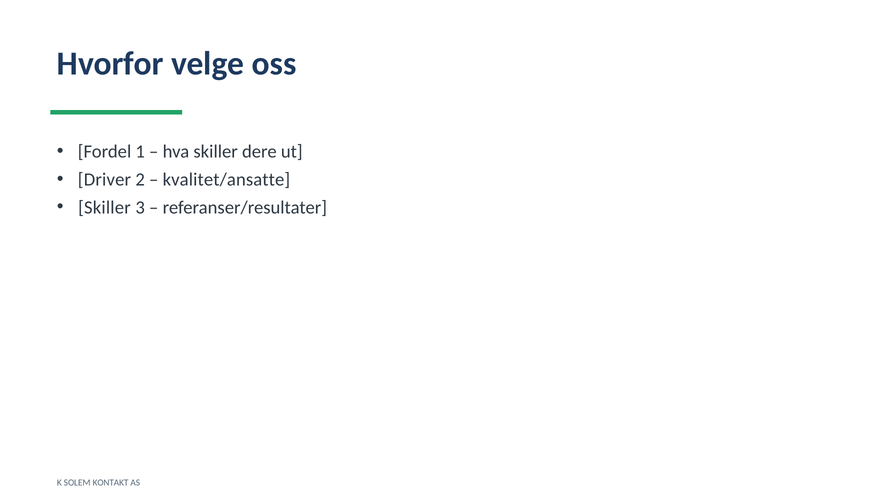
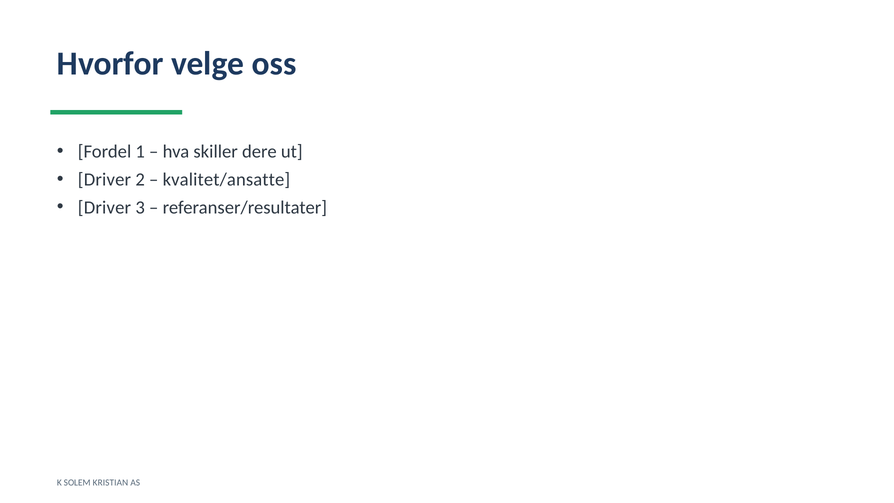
Skiller: Skiller -> Driver (104, 207)
KONTAKT: KONTAKT -> KRISTIAN (110, 483)
